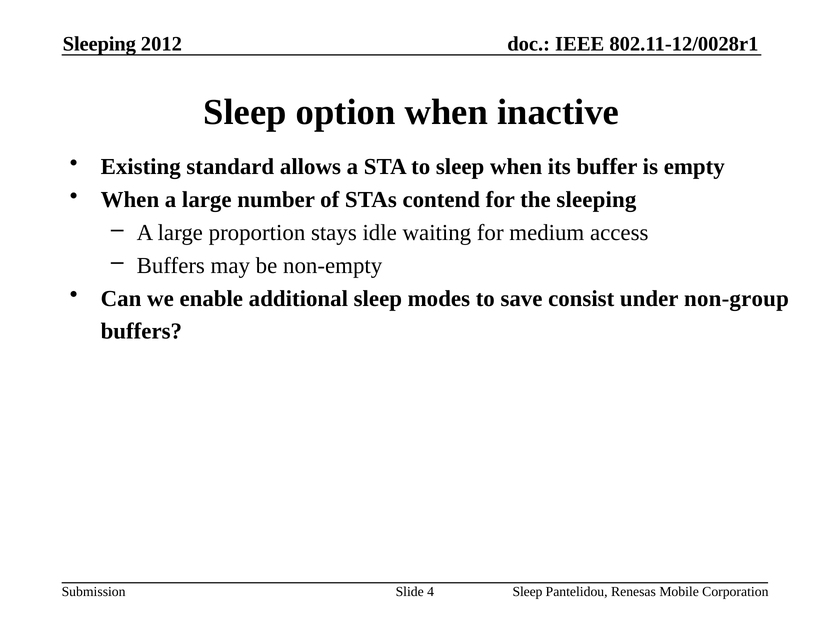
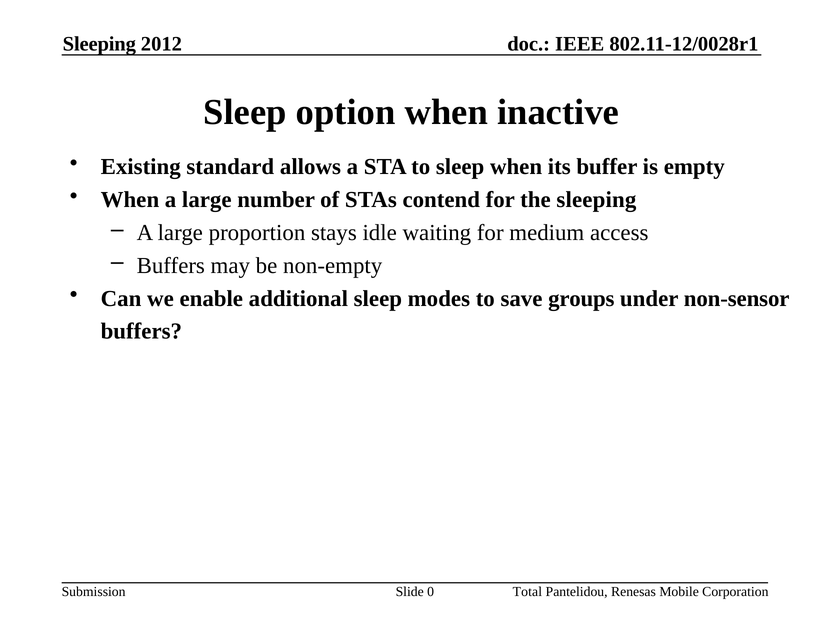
consist: consist -> groups (581, 299)
non-group: non-group -> non-sensor (737, 299)
4: 4 -> 0 (431, 592)
Sleep: Sleep -> Total (527, 592)
